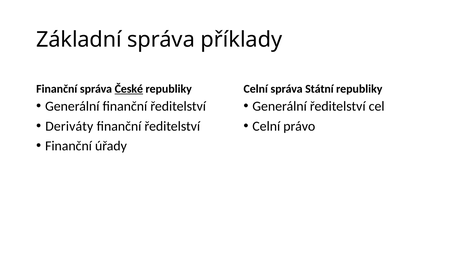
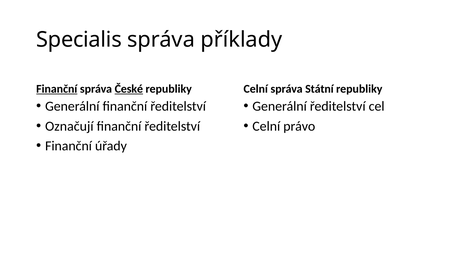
Základní: Základní -> Specialis (79, 40)
Finanční underline: none -> present (57, 89)
Deriváty: Deriváty -> Označují (69, 126)
